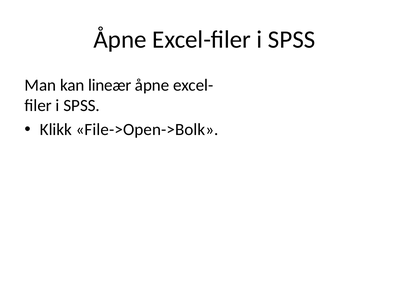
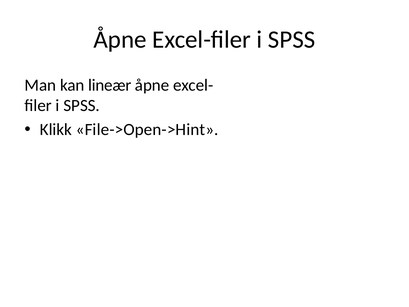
File->Open->Bolk: File->Open->Bolk -> File->Open->Hint (147, 130)
